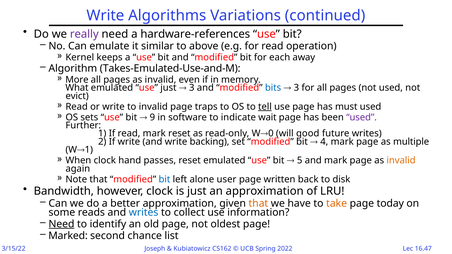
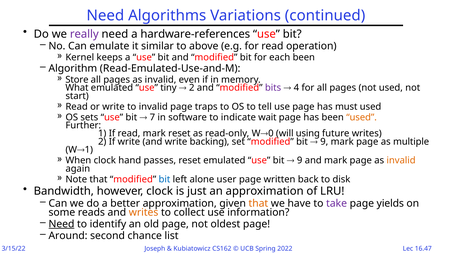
Write: Write -> Need (105, 15)
each away: away -> been (304, 57)
Takes-Emulated-Use-and-M: Takes-Emulated-Use-and-M -> Read-Emulated-Use-and-M (170, 69)
More: More -> Store (77, 80)
use just: just -> tiny (168, 88)
3: 3 -> 2 (192, 88)
bits colour: blue -> purple (273, 88)
3: 3 -> 4 (296, 88)
evict: evict -> start (77, 96)
tell underline: present -> none (265, 107)
9: 9 -> 7 (152, 117)
used colour: purple -> orange (362, 117)
good: good -> using (308, 134)
4: 4 -> 9 (324, 142)
5: 5 -> 9 (300, 161)
take colour: orange -> purple (337, 204)
today: today -> yields (390, 204)
writes colour: blue -> orange (144, 212)
Marked: Marked -> Around (68, 236)
